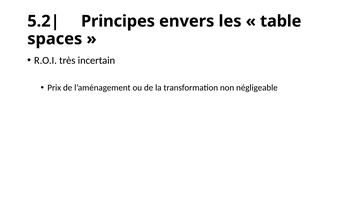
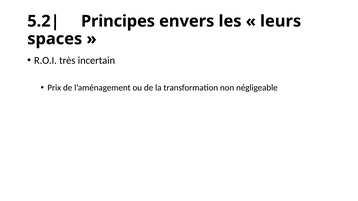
table: table -> leurs (281, 21)
